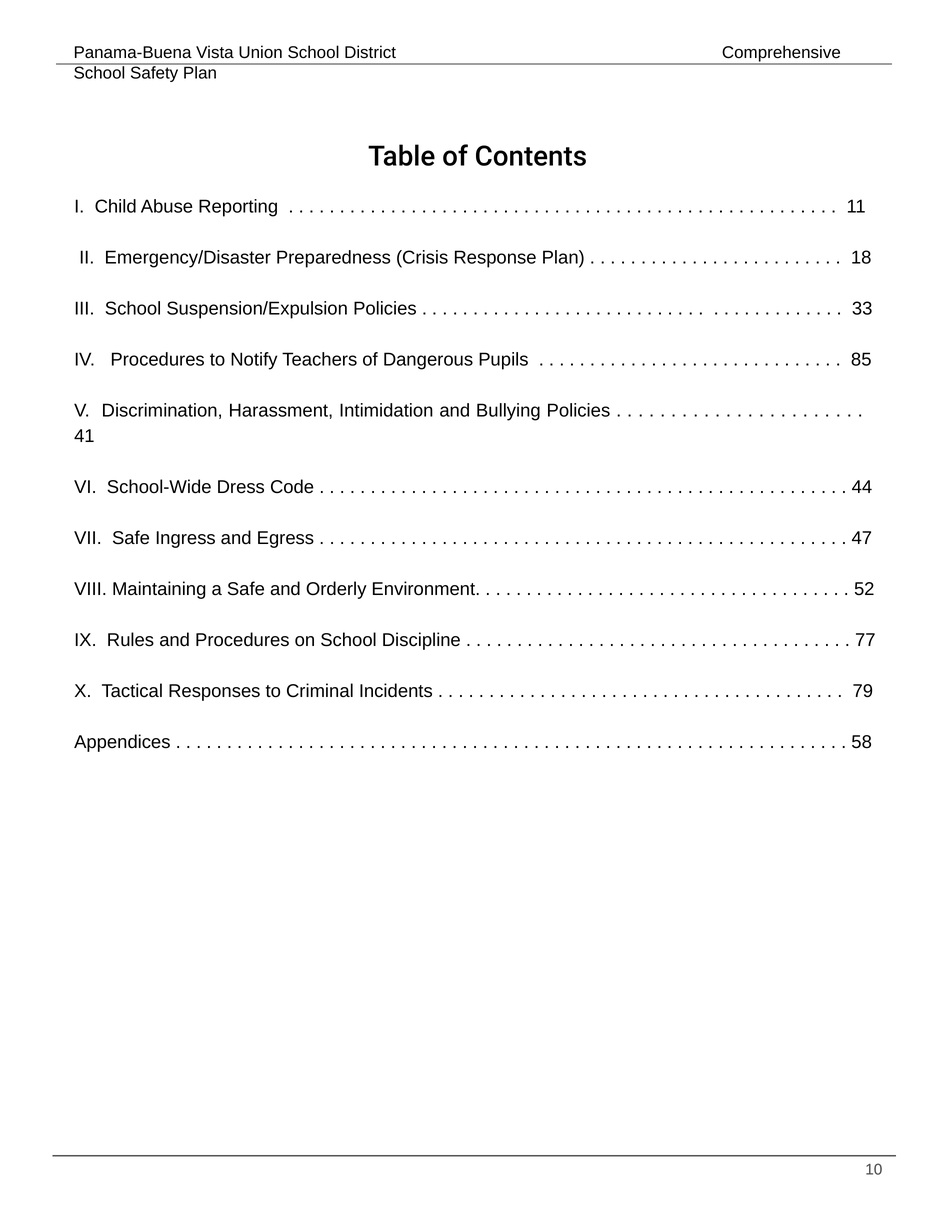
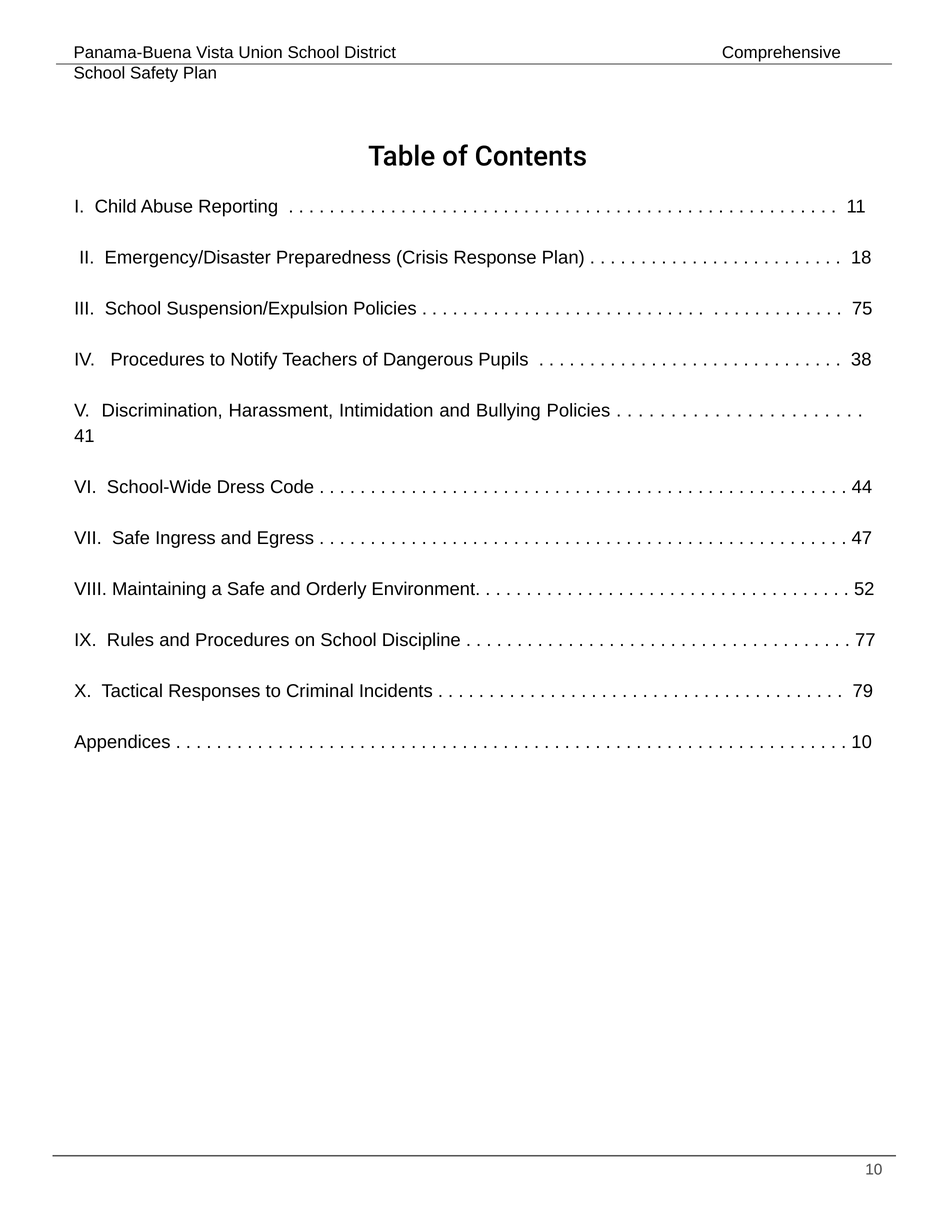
33: 33 -> 75 (862, 309)
85: 85 -> 38 (861, 360)
58: 58 -> 10 (862, 742)
